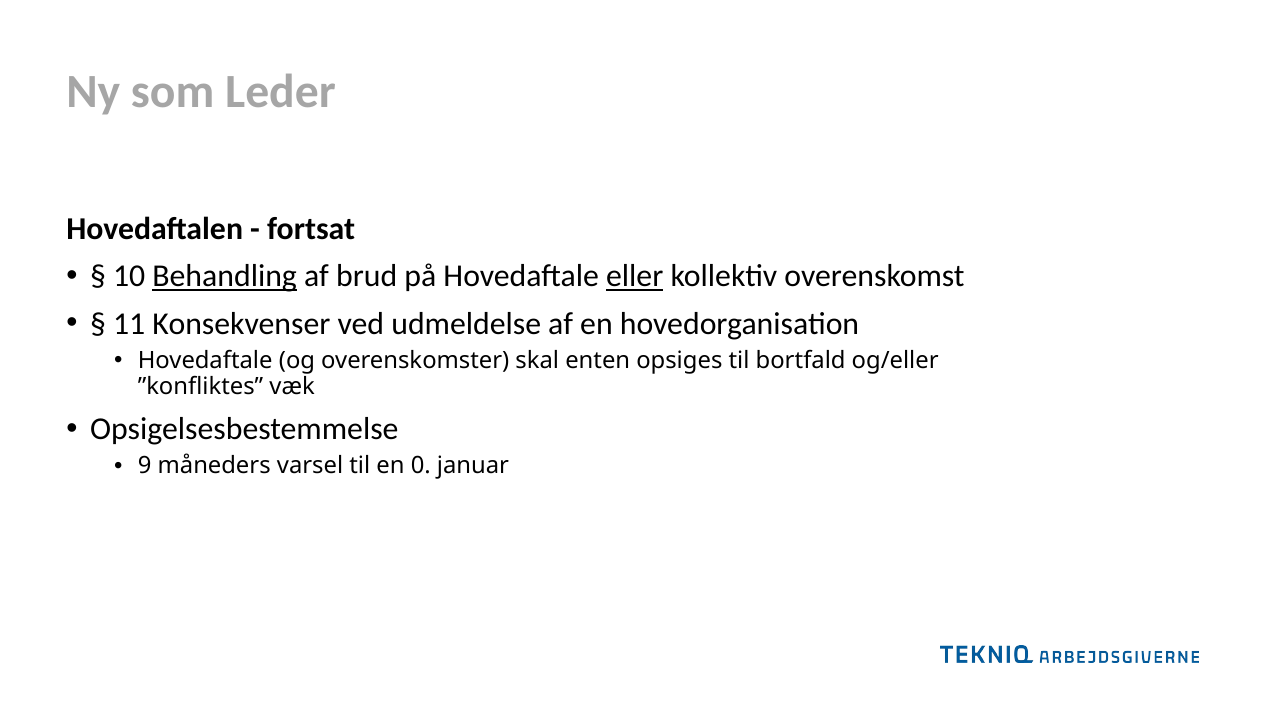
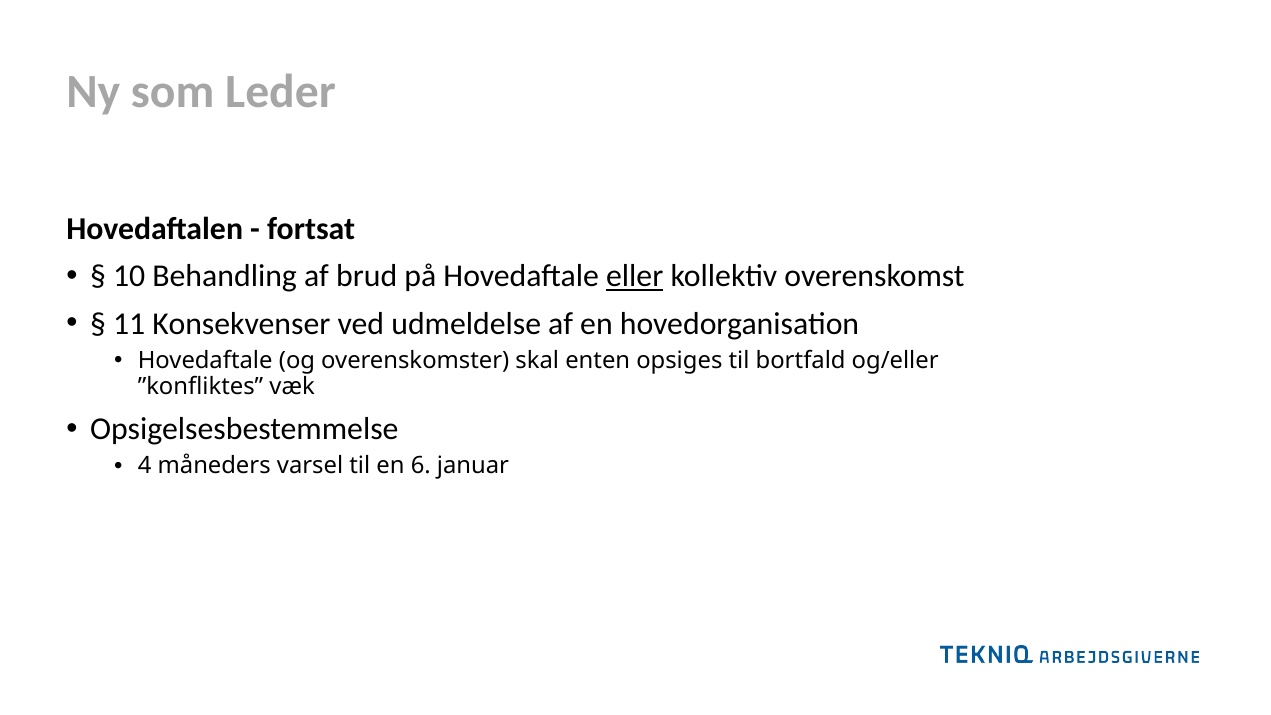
Behandling underline: present -> none (225, 276)
9: 9 -> 4 (145, 466)
0: 0 -> 6 (421, 466)
